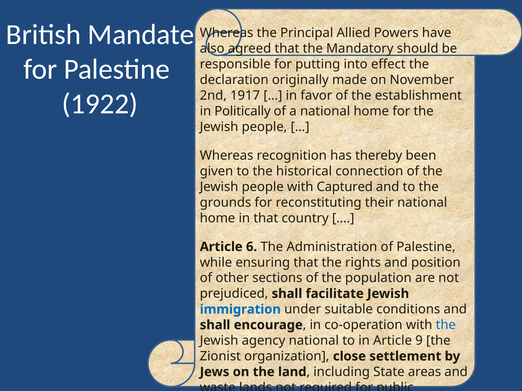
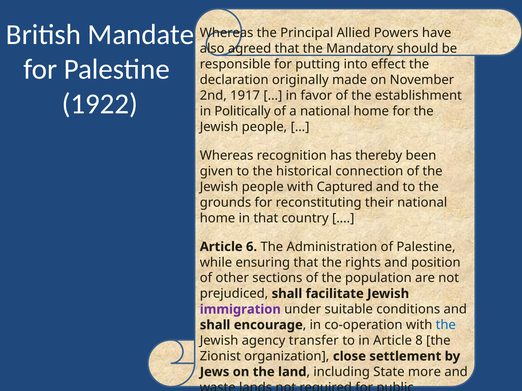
immigration colour: blue -> purple (240, 310)
agency national: national -> transfer (314, 341)
9: 9 -> 8 (419, 341)
areas: areas -> more (424, 372)
